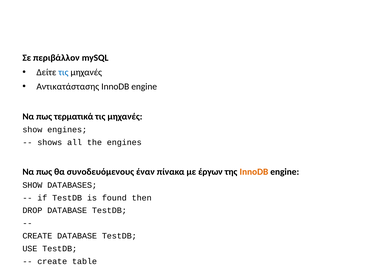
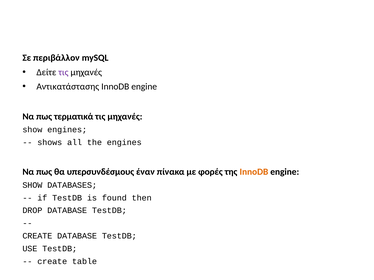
τις colour: blue -> purple (63, 72)
συνοδευόμενους: συνοδευόμενους -> υπερσυνδέσμους (100, 172)
έργων: έργων -> φορές (210, 172)
